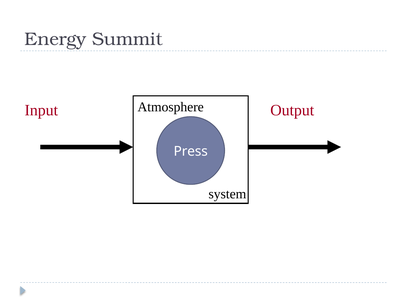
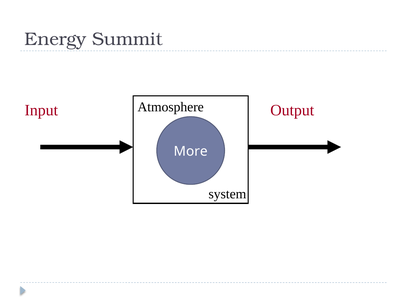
Press: Press -> More (191, 152)
